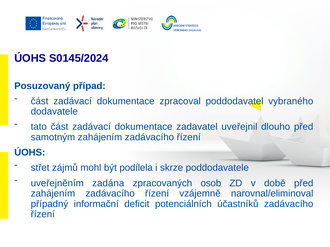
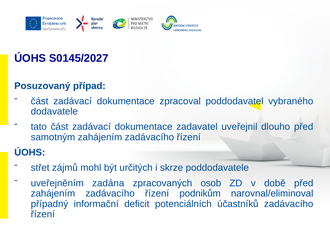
S0145/2024: S0145/2024 -> S0145/2027 (79, 58)
podílela: podílela -> určitých (136, 168)
vzájemně: vzájemně -> podnikům (200, 194)
